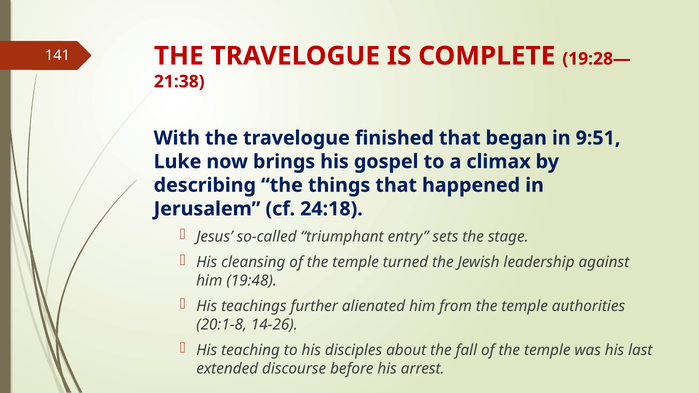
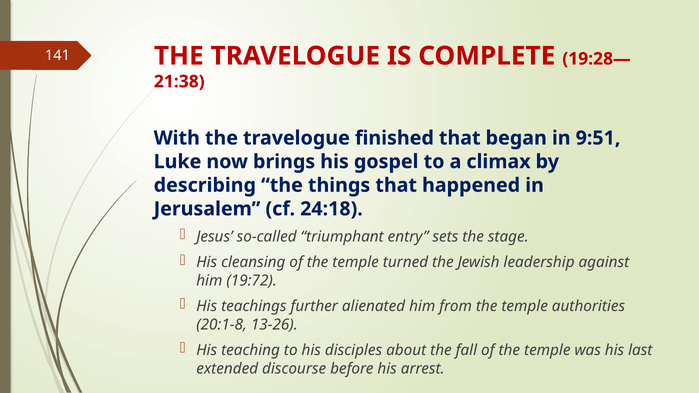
19:48: 19:48 -> 19:72 (252, 281)
14-26: 14-26 -> 13-26 (274, 325)
